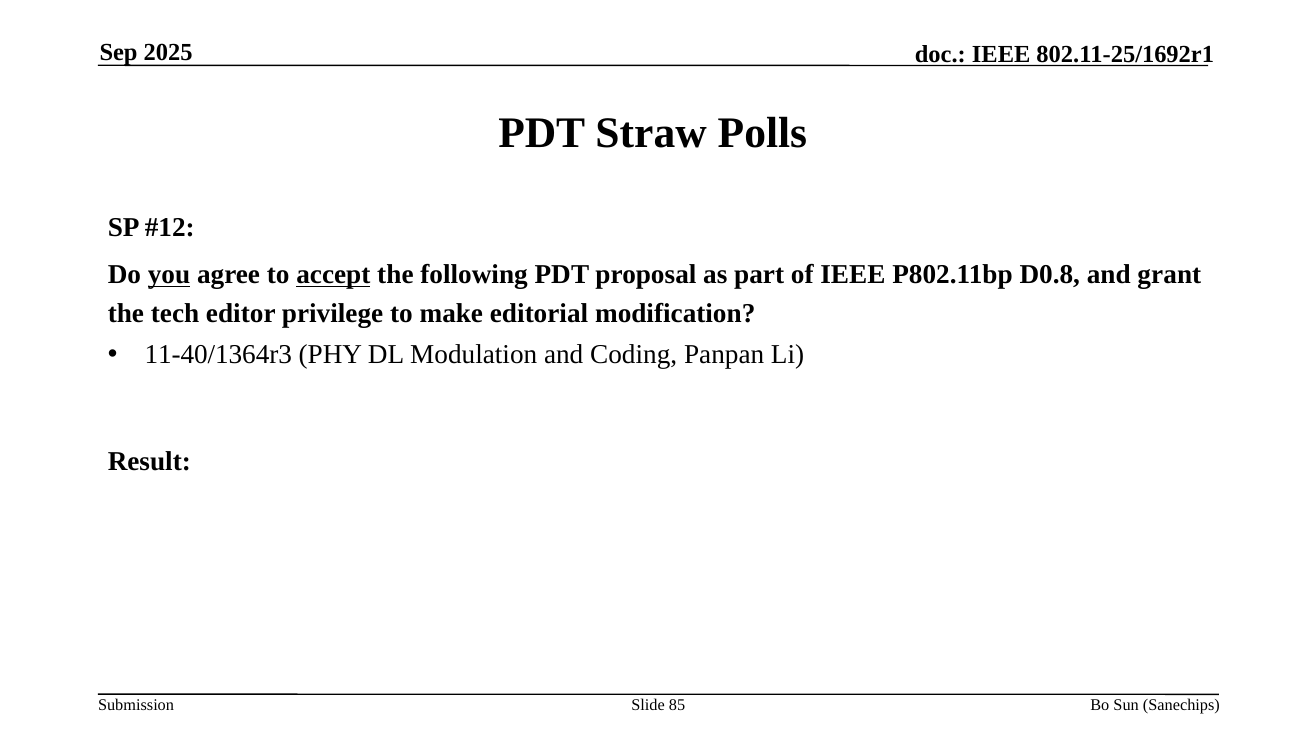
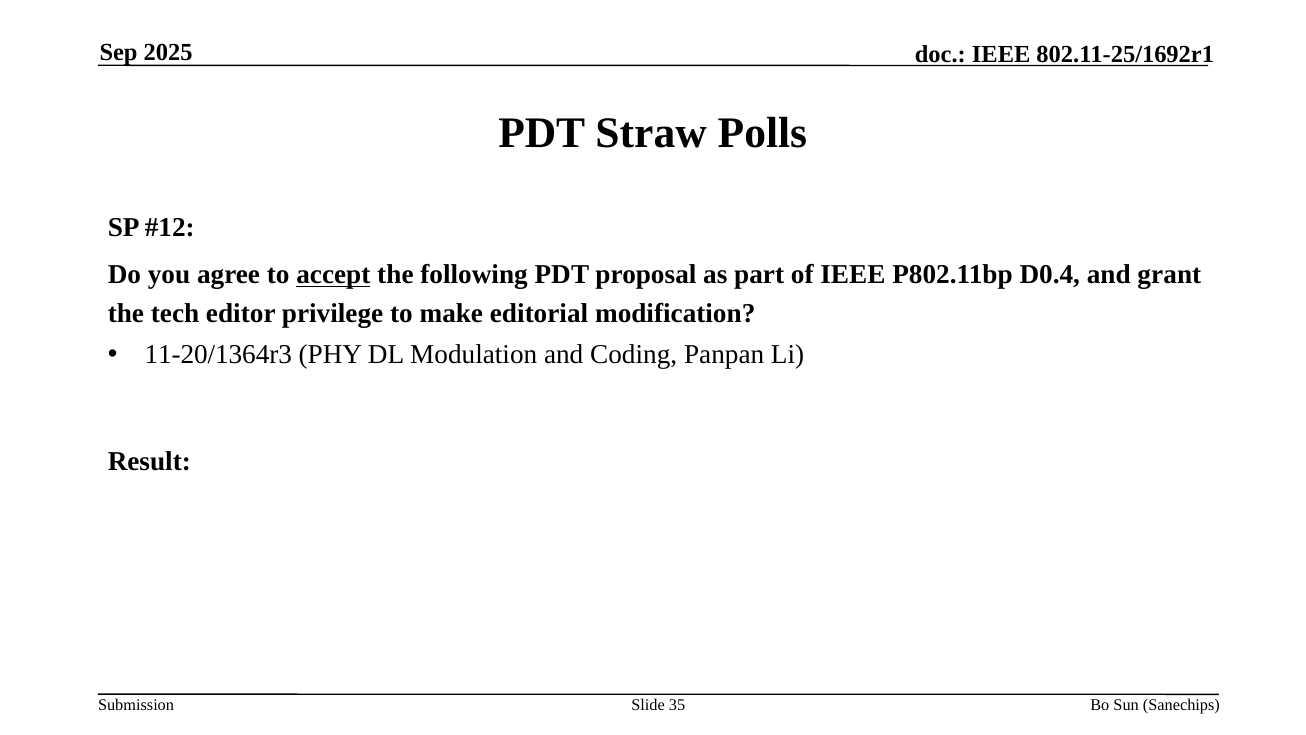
you underline: present -> none (169, 275)
D0.8: D0.8 -> D0.4 (1050, 275)
11-40/1364r3: 11-40/1364r3 -> 11-20/1364r3 (218, 355)
85: 85 -> 35 (677, 705)
